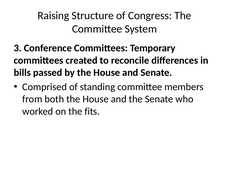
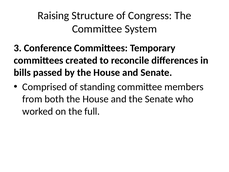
fits: fits -> full (92, 111)
